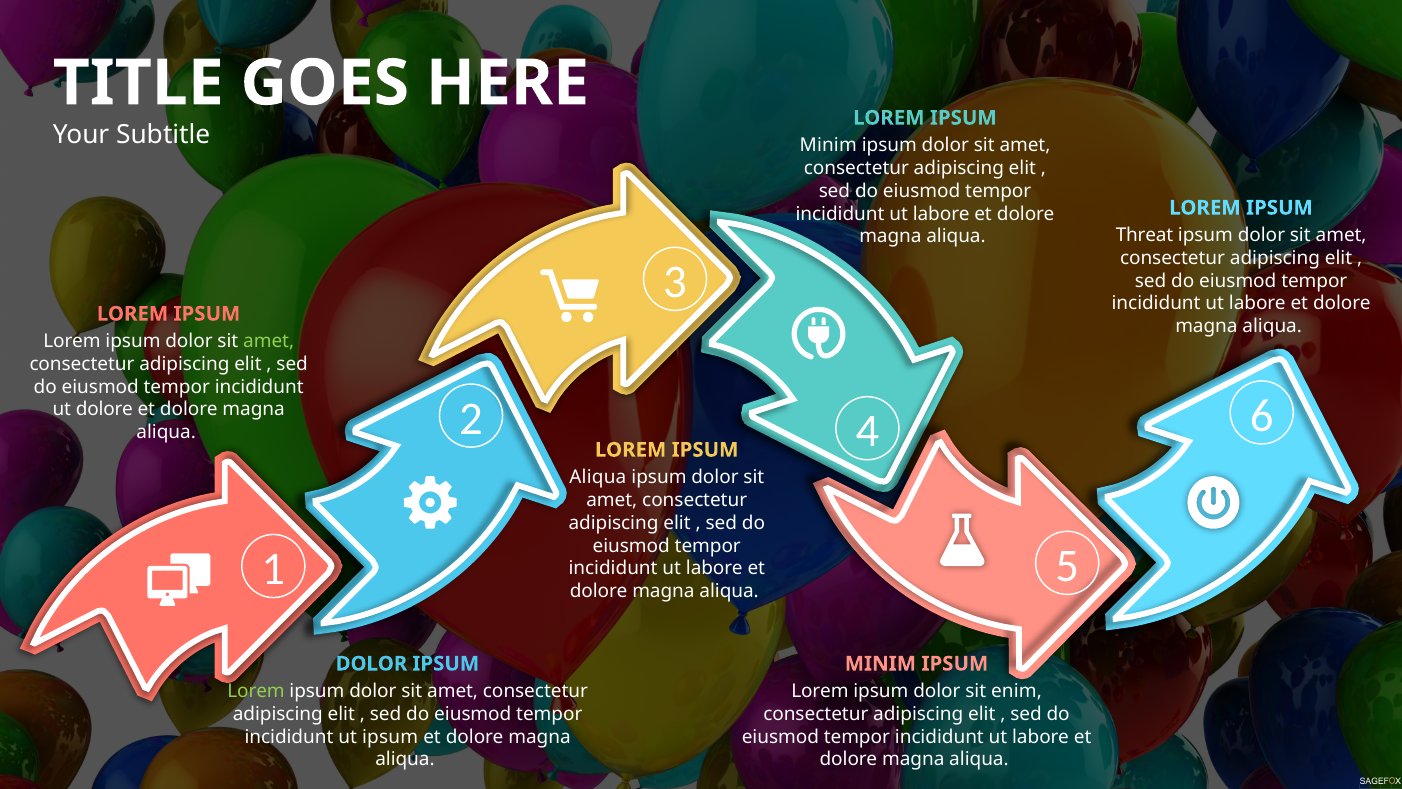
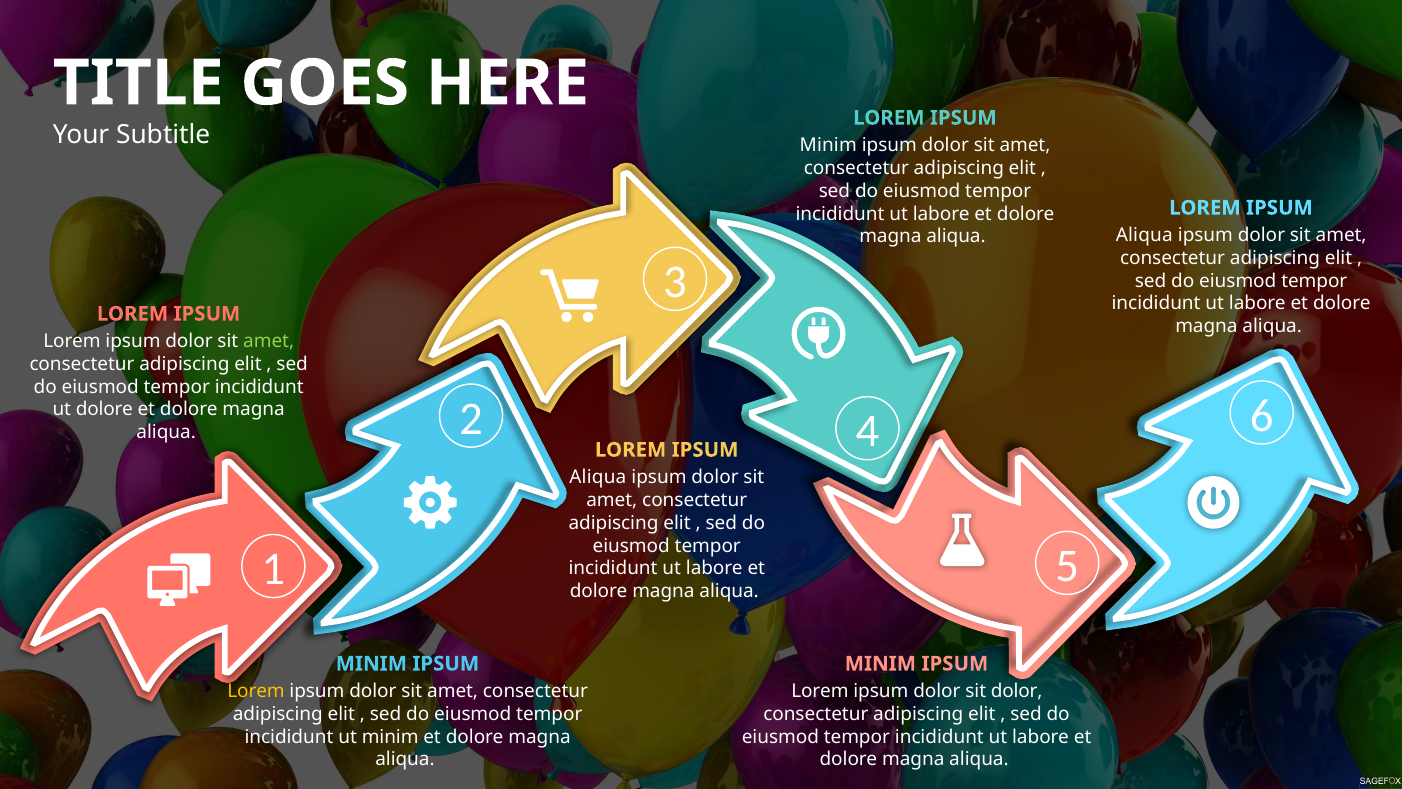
Threat: Threat -> Aliqua (1144, 235)
DOLOR: DOLOR -> MINIM (371, 663)
Lorem colour: light green -> yellow (256, 691)
sit enim: enim -> dolor (1017, 691)
ut ipsum: ipsum -> minim (390, 736)
